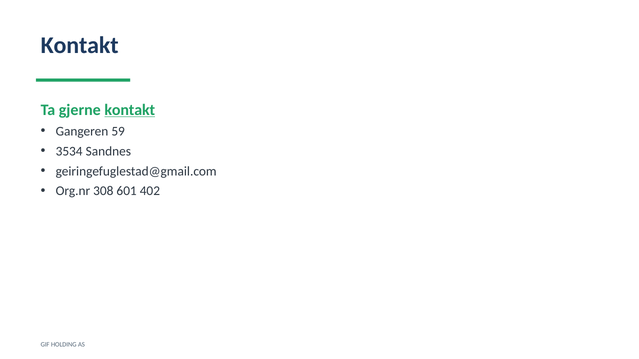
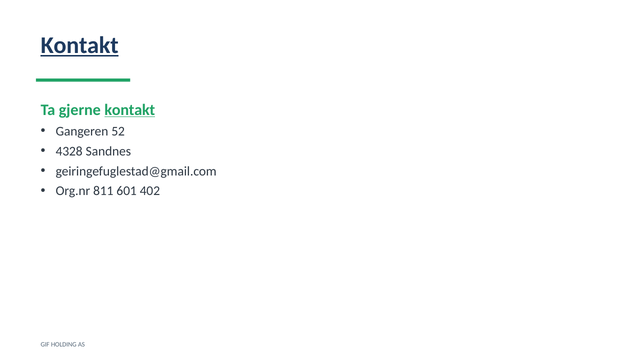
Kontakt underline: none -> present (80, 46)
59: 59 -> 52 (118, 131)
3534: 3534 -> 4328 (69, 151)
308: 308 -> 811 (103, 191)
